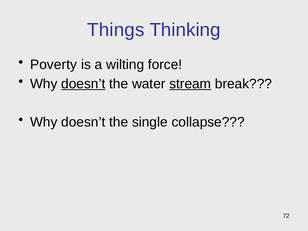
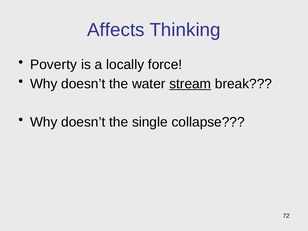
Things: Things -> Affects (116, 30)
wilting: wilting -> locally (125, 65)
doesn’t underline: present -> none (83, 84)
